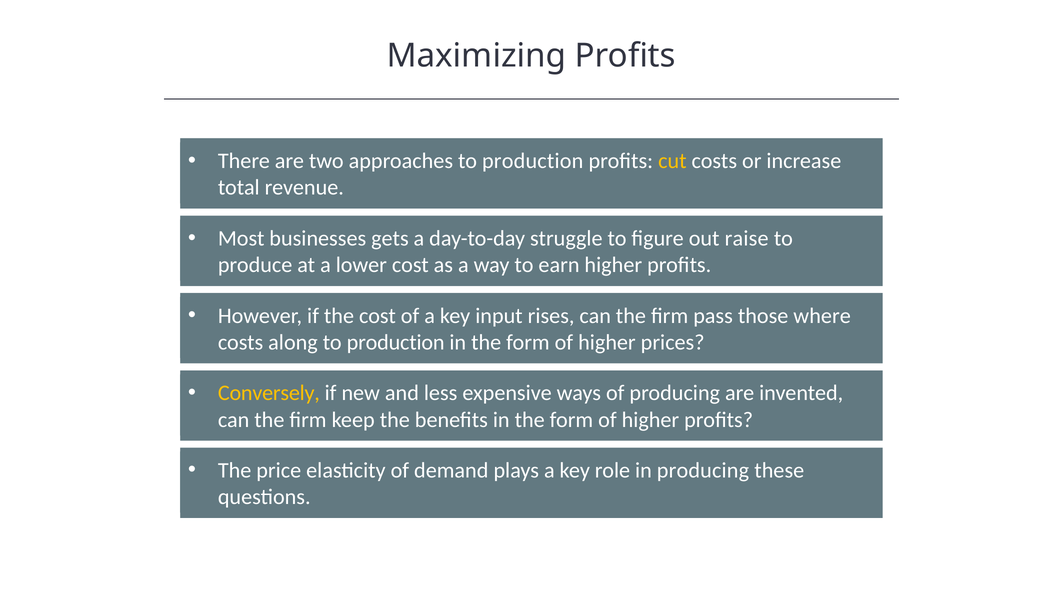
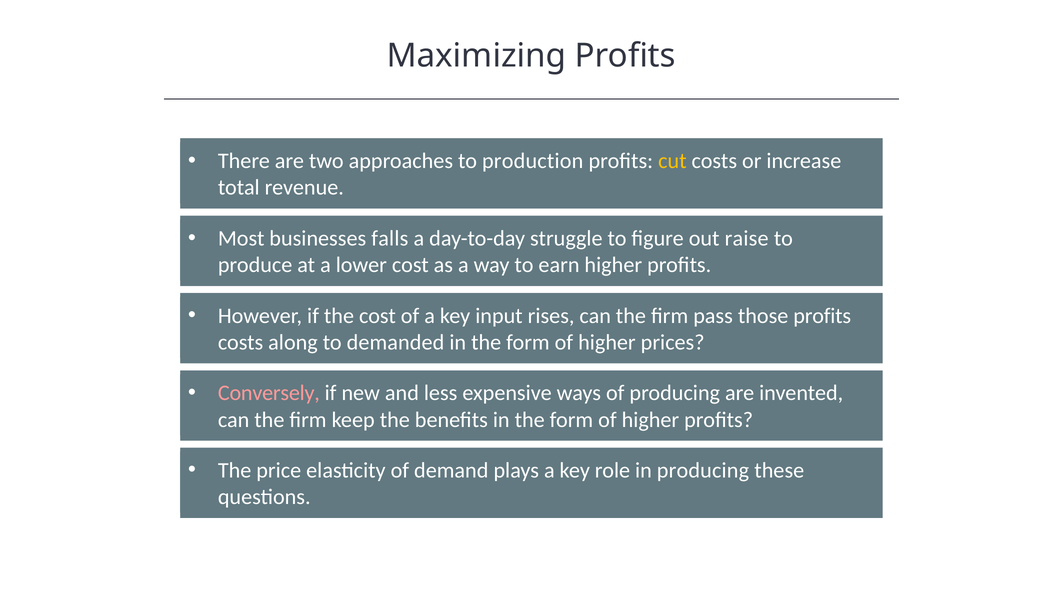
gets: gets -> falls (390, 238)
those where: where -> profits (822, 316)
along to production: production -> demanded (395, 342)
Conversely colour: yellow -> pink (269, 393)
